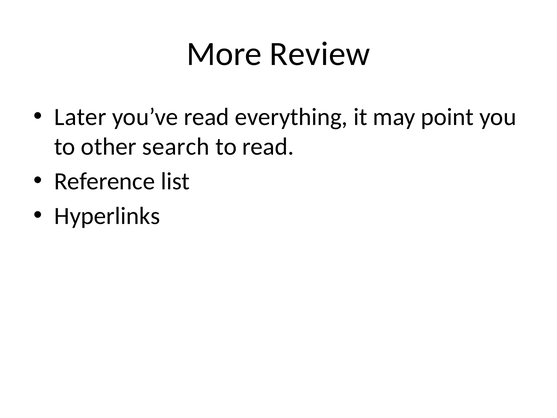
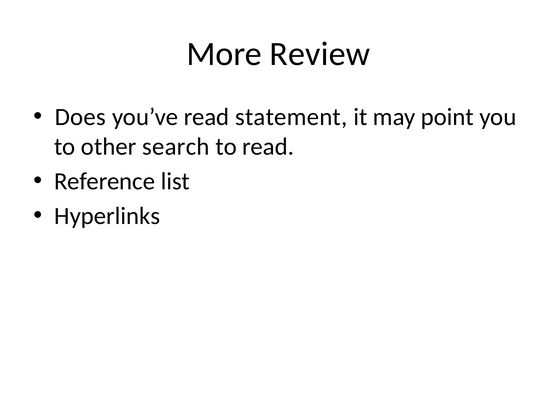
Later: Later -> Does (80, 117)
everything: everything -> statement (291, 117)
